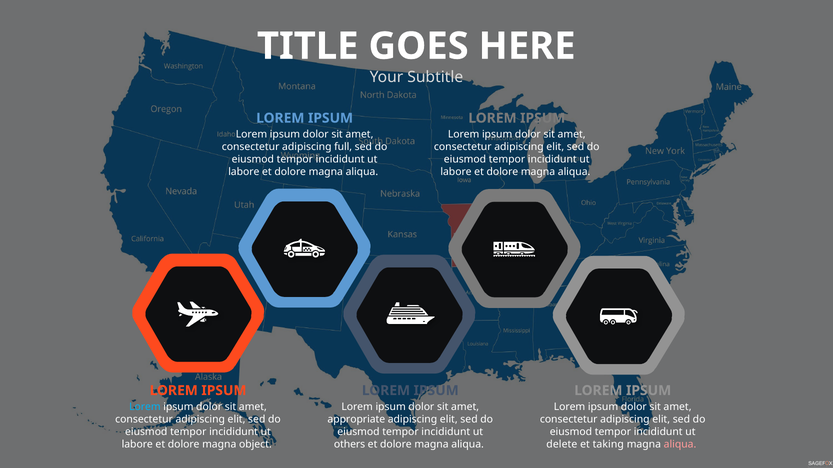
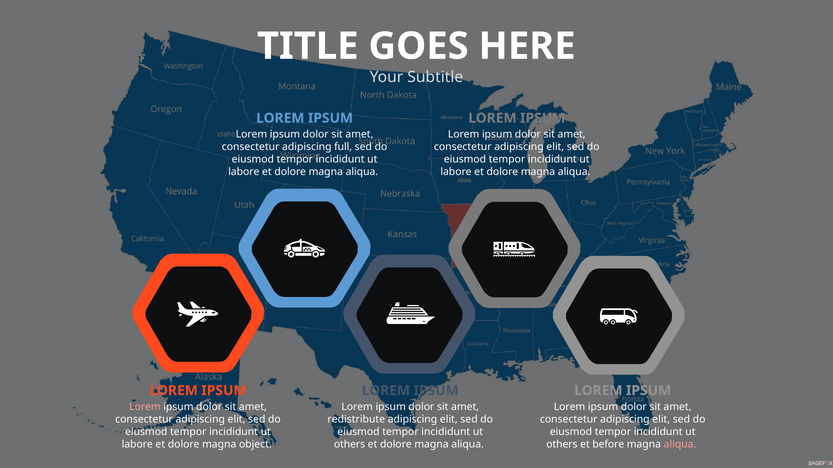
Lorem colour: light blue -> pink (145, 407)
appropriate: appropriate -> redistribute (356, 420)
delete: delete -> others (562, 445)
taking: taking -> before (608, 445)
